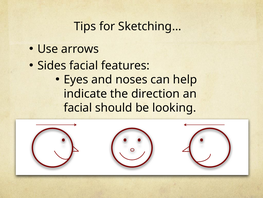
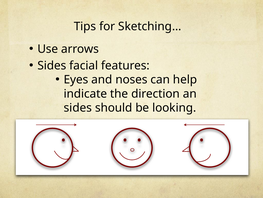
facial: facial -> sides (78, 107)
